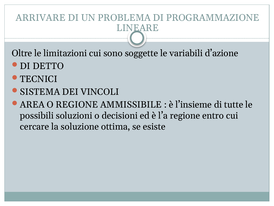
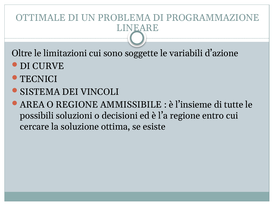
ARRIVARE: ARRIVARE -> OTTIMALE (41, 18)
DETTO: DETTO -> CURVE (48, 66)
